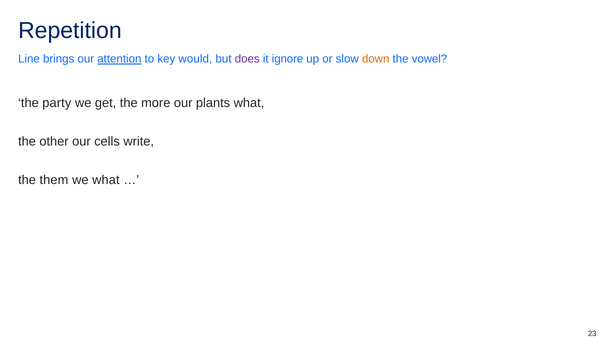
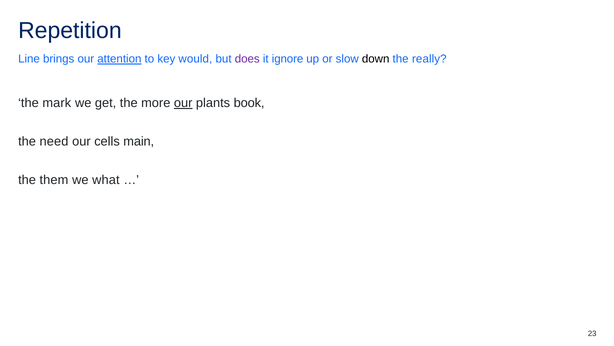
down colour: orange -> black (376, 59)
vowel: vowel -> really (429, 59)
party: party -> mark (57, 103)
our underline: none -> present (183, 103)
plants what: what -> book (249, 103)
other: other -> need (54, 141)
write: write -> main (139, 141)
